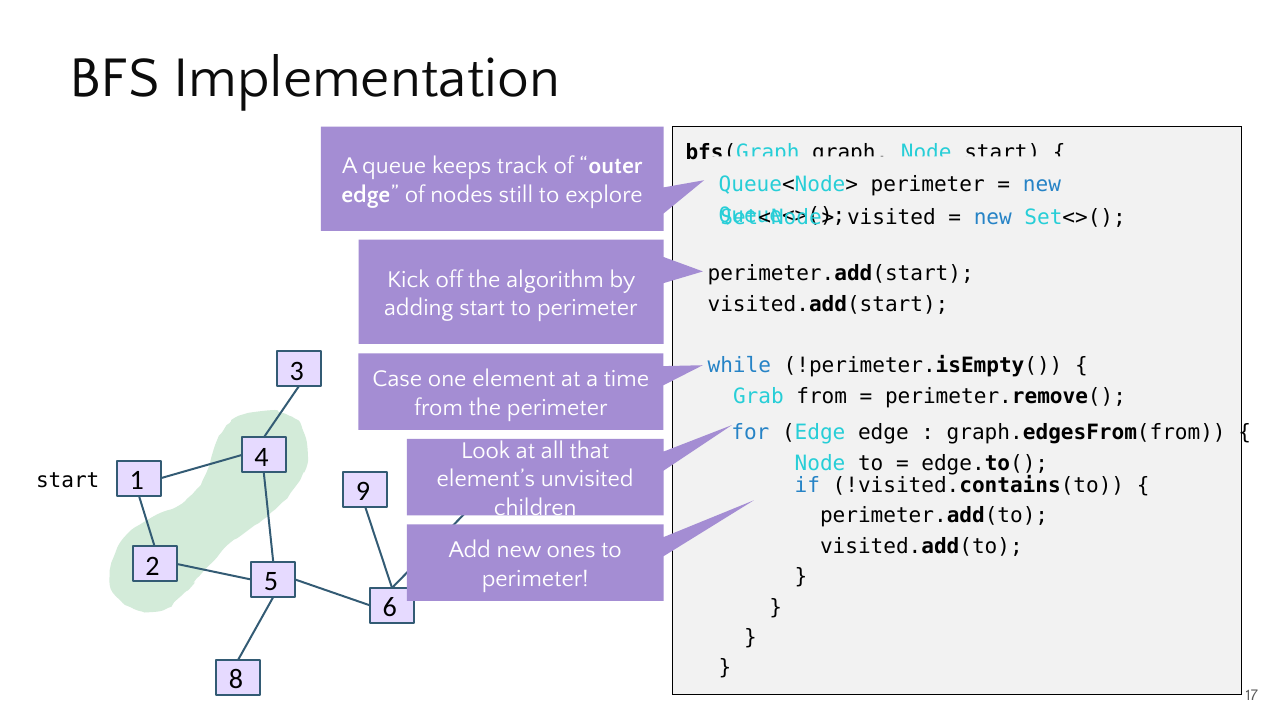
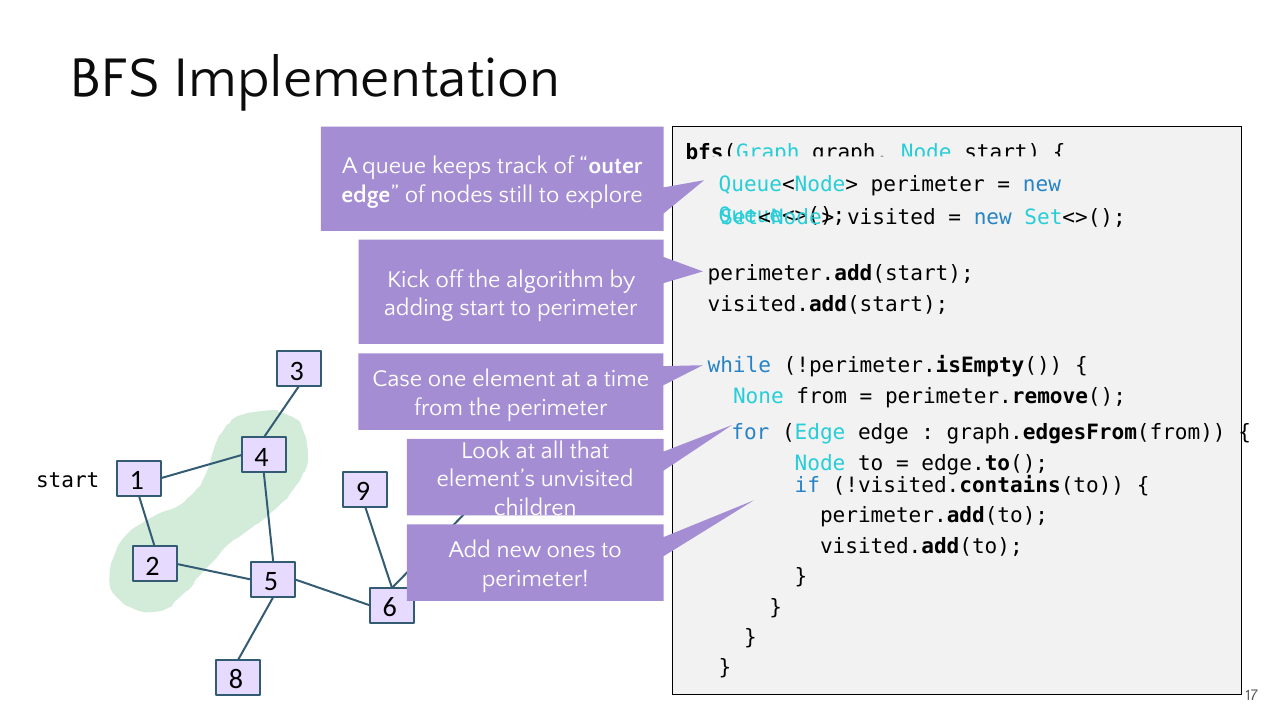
Grab: Grab -> None (758, 396)
